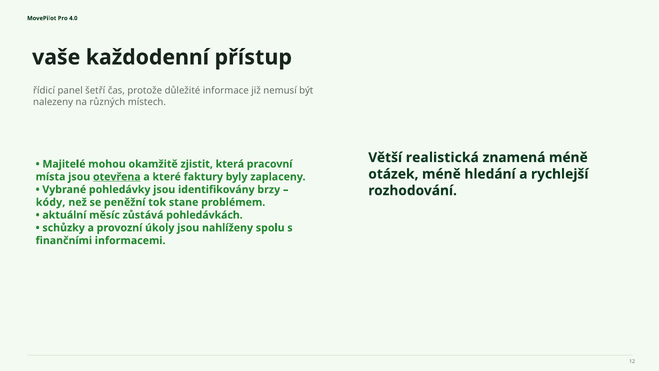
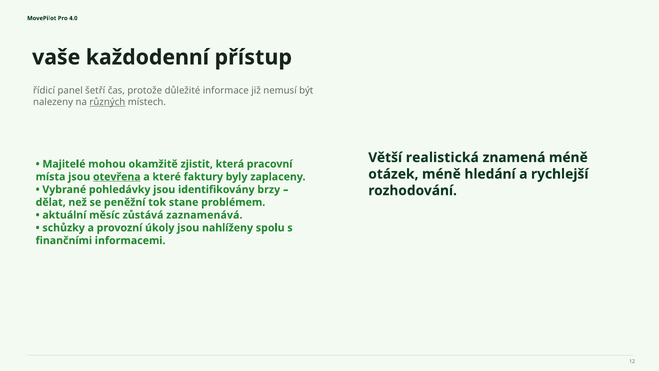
různých underline: none -> present (107, 102)
kódy: kódy -> dělat (51, 202)
pohledávkách: pohledávkách -> zaznamenává (204, 215)
